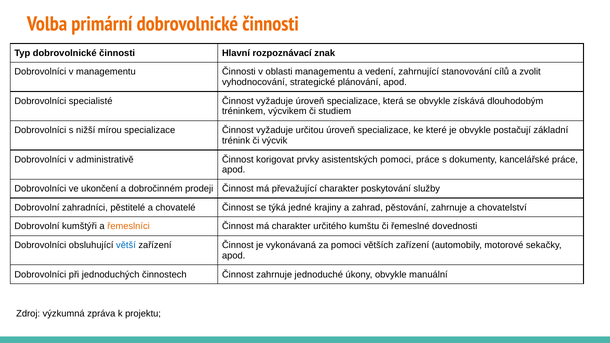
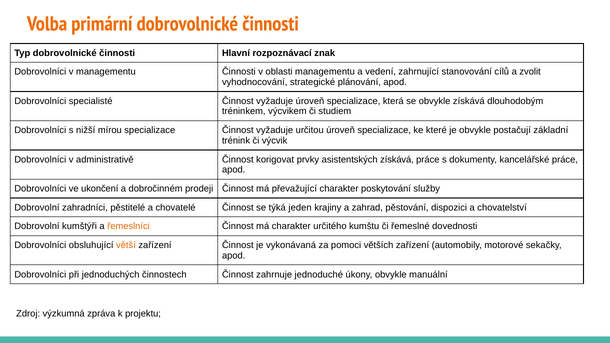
asistentských pomoci: pomoci -> získává (397, 160)
jedné: jedné -> jeden (300, 208)
pěstování zahrnuje: zahrnuje -> dispozici (449, 208)
větší colour: blue -> orange (126, 245)
